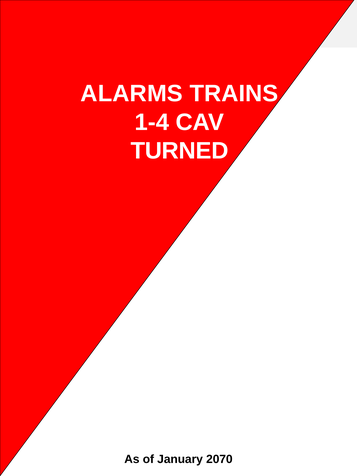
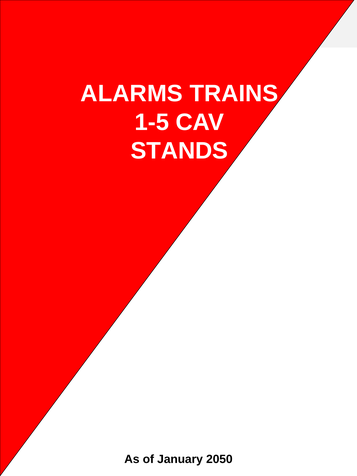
1-4: 1-4 -> 1-5 (152, 122)
TURNED: TURNED -> STANDS (179, 151)
2070: 2070 -> 2050 (219, 459)
